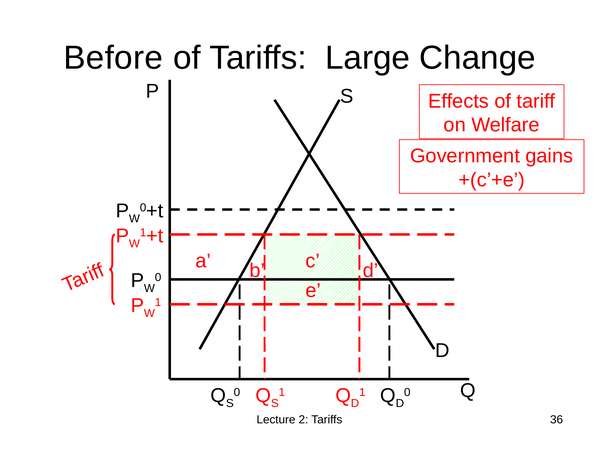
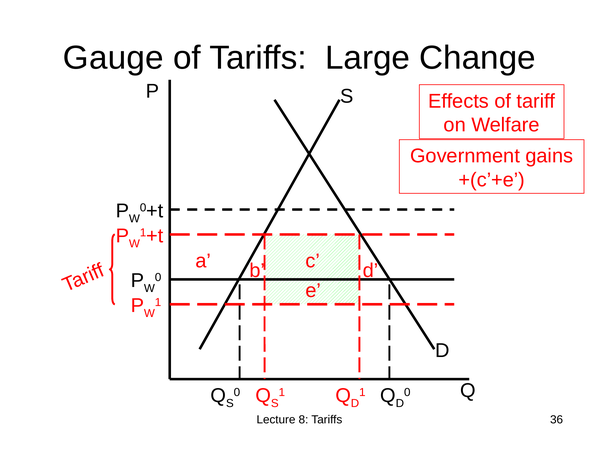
Before: Before -> Gauge (113, 58)
2: 2 -> 8 (303, 420)
